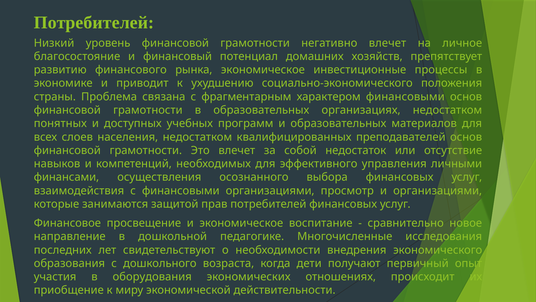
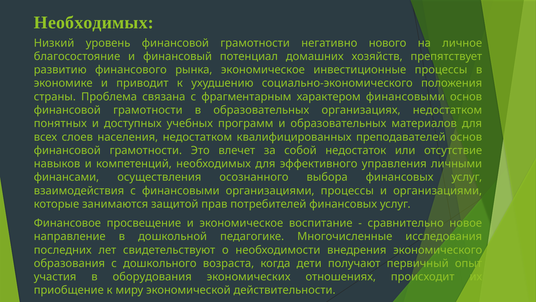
Потребителей: Потребителей -> Необходимых (94, 23)
негативно влечет: влечет -> нового (388, 43)
организациями просмотр: просмотр -> процессы (347, 190)
